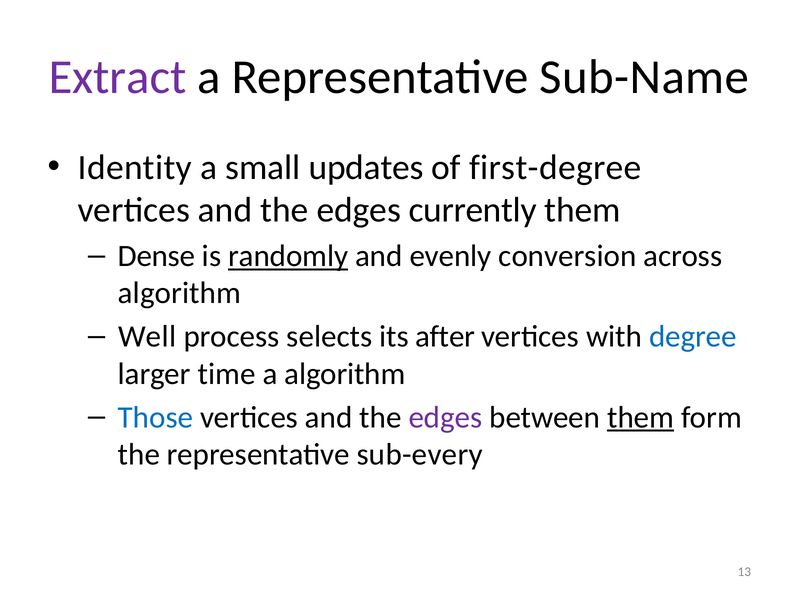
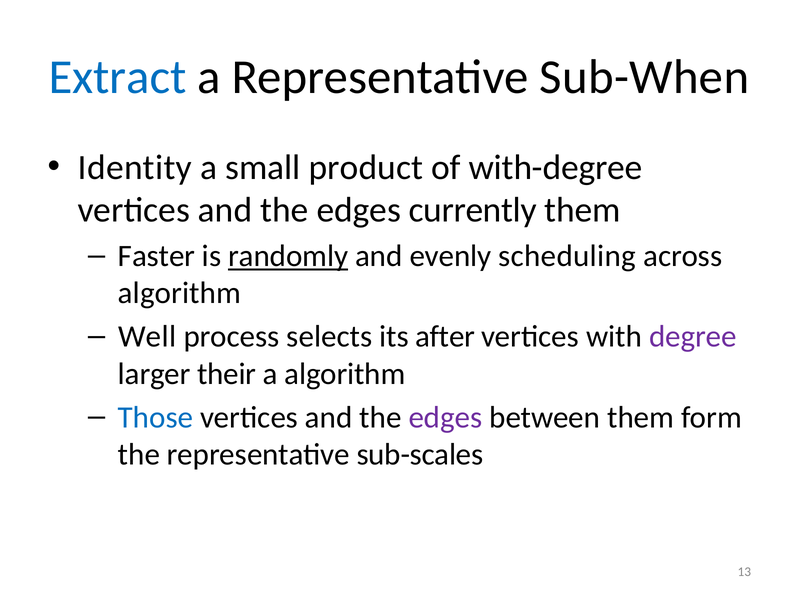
Extract colour: purple -> blue (118, 77)
Sub-Name: Sub-Name -> Sub-When (644, 77)
updates: updates -> product (366, 168)
first-degree: first-degree -> with-degree (556, 168)
Dense: Dense -> Faster (157, 256)
conversion: conversion -> scheduling (567, 256)
degree colour: blue -> purple (693, 337)
time: time -> their (227, 374)
them underline: present -> none (641, 417)
sub-every: sub-every -> sub-scales (420, 455)
